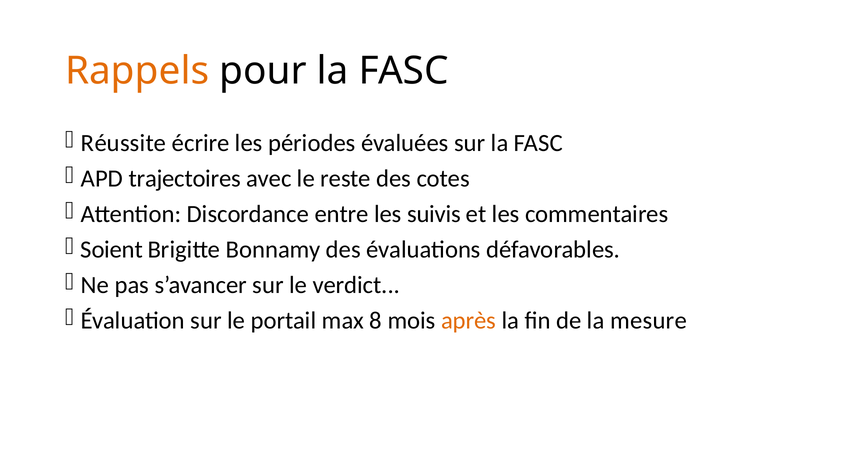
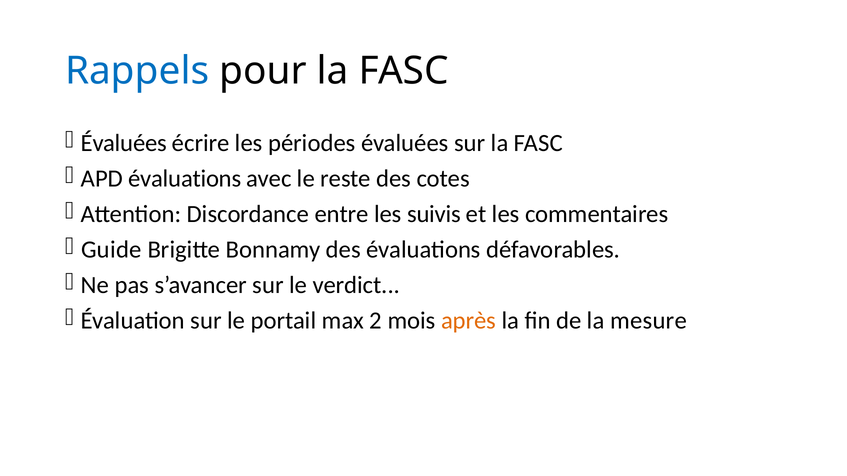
Rappels colour: orange -> blue (137, 71)
Réussite: Réussite -> Évaluées (124, 143)
APD trajectoires: trajectoires -> évaluations (185, 179)
Soient: Soient -> Guide (111, 250)
8: 8 -> 2 (376, 321)
